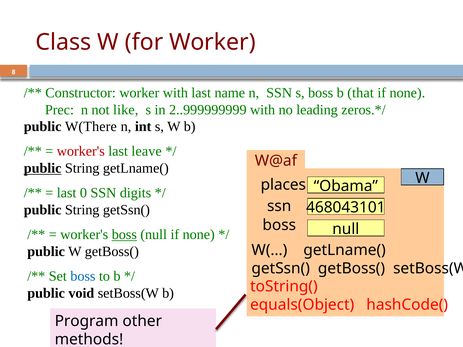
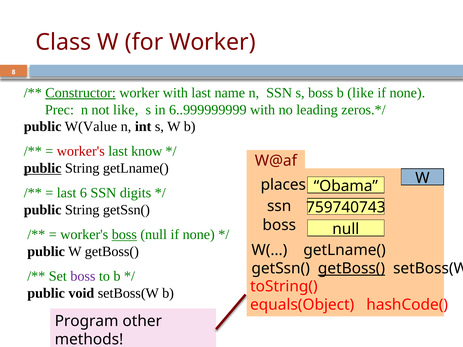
Constructor underline: none -> present (81, 93)
b that: that -> like (361, 93)
2..999999999: 2..999999999 -> 6..999999999 (208, 110)
W(There: W(There -> W(Value (91, 127)
leave: leave -> know (147, 151)
0: 0 -> 6 (83, 193)
468043101: 468043101 -> 759740743 (346, 208)
getBoss( underline: none -> present (351, 269)
boss colour: blue -> purple (83, 276)
